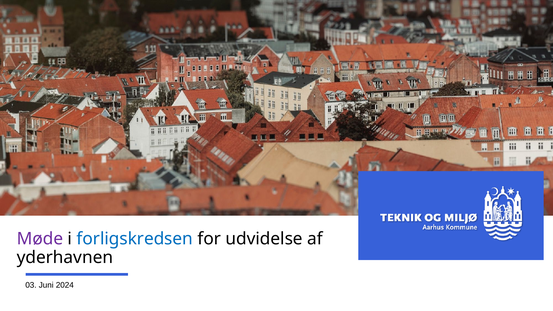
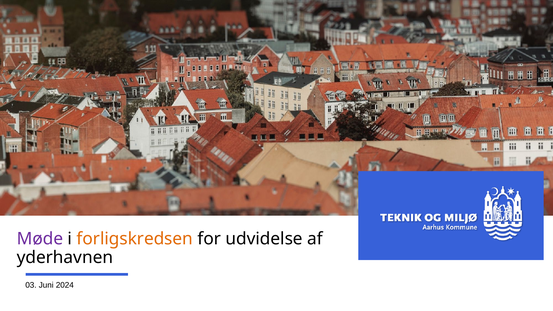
forligskredsen colour: blue -> orange (135, 239)
